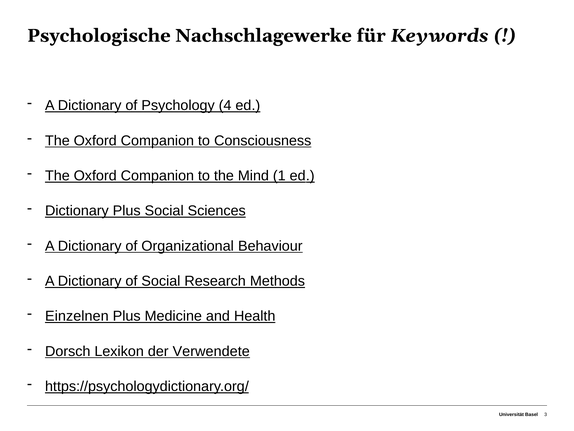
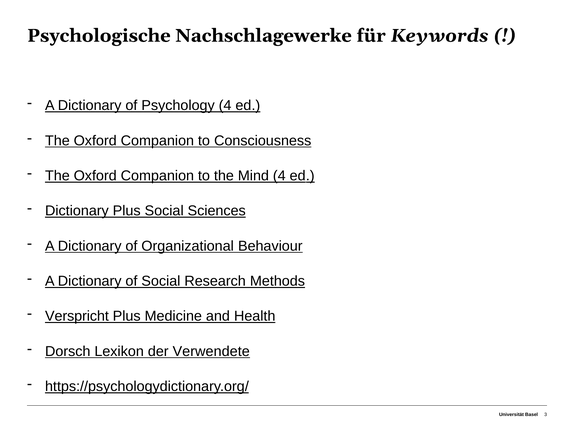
Mind 1: 1 -> 4 (279, 176)
Einzelnen: Einzelnen -> Verspricht (77, 316)
